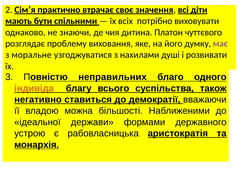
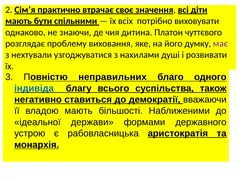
моральне: моральне -> нехтували (32, 55)
індивіда colour: orange -> blue (34, 88)
владою можна: можна -> мають (79, 111)
